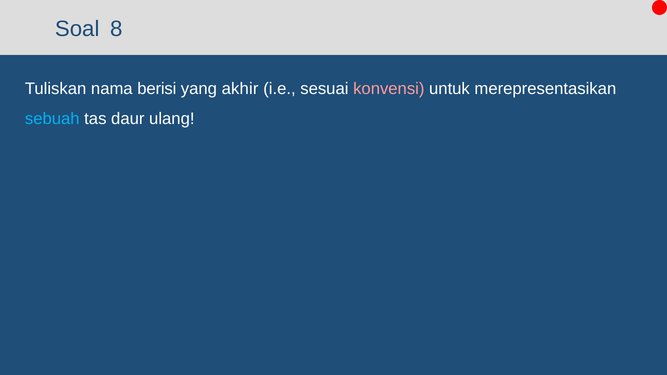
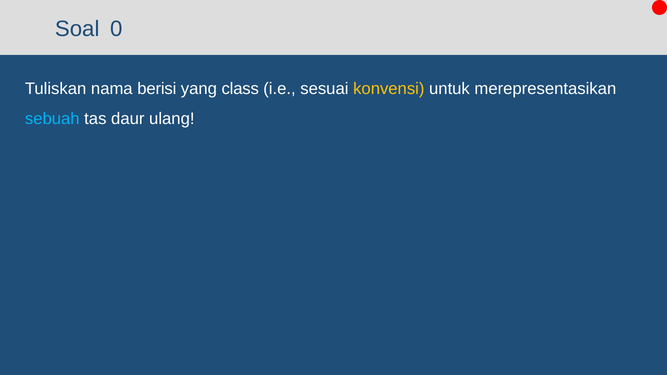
8: 8 -> 0 (116, 29)
akhir: akhir -> class (240, 89)
konvensi colour: pink -> yellow (389, 89)
